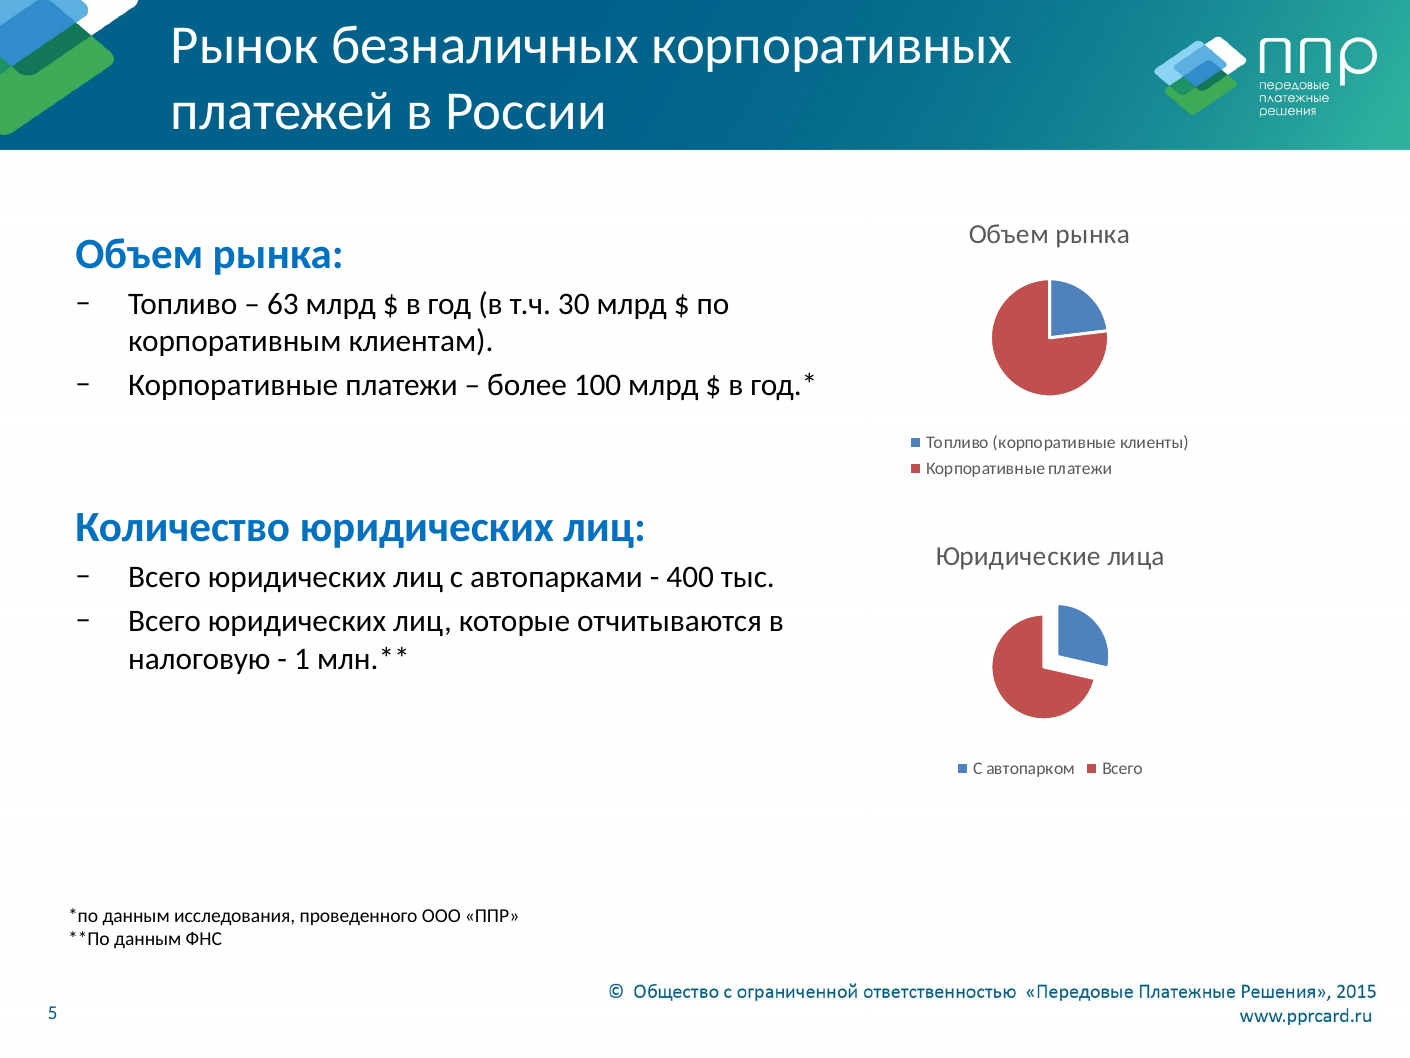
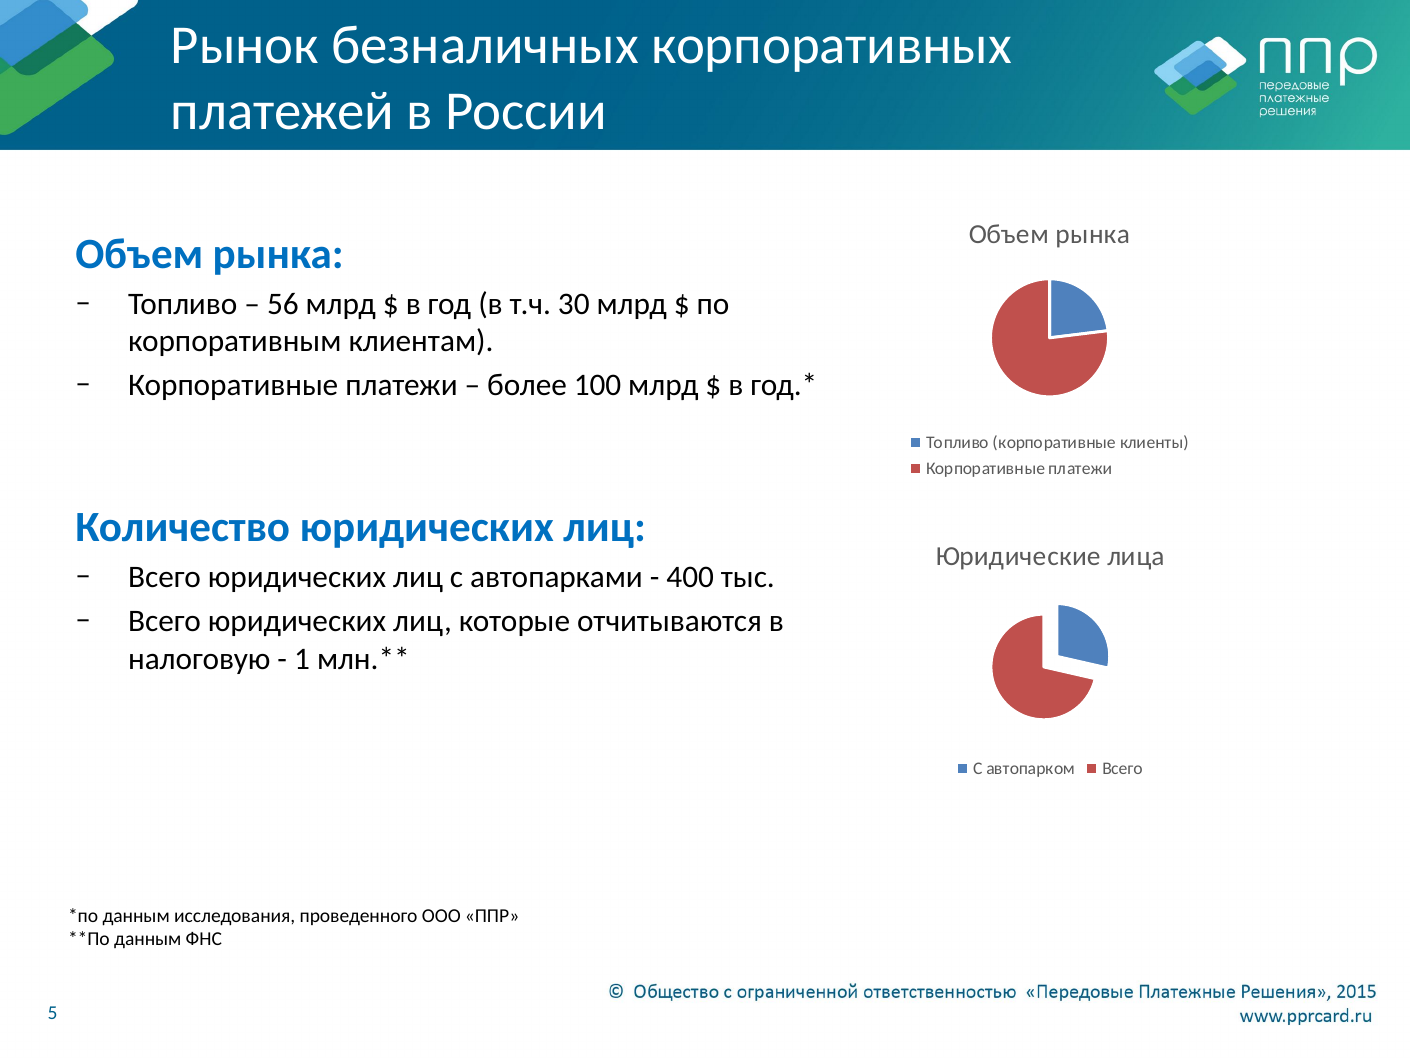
63: 63 -> 56 (283, 304)
